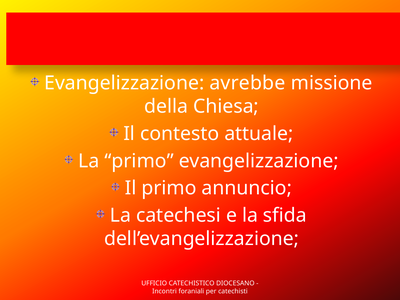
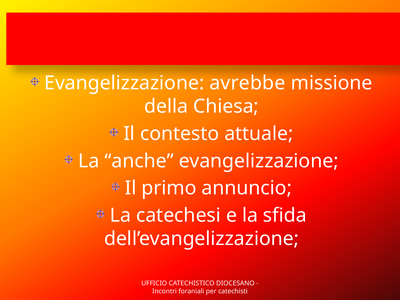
La primo: primo -> anche (139, 161)
